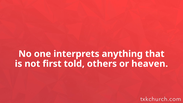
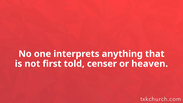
others: others -> censer (102, 64)
